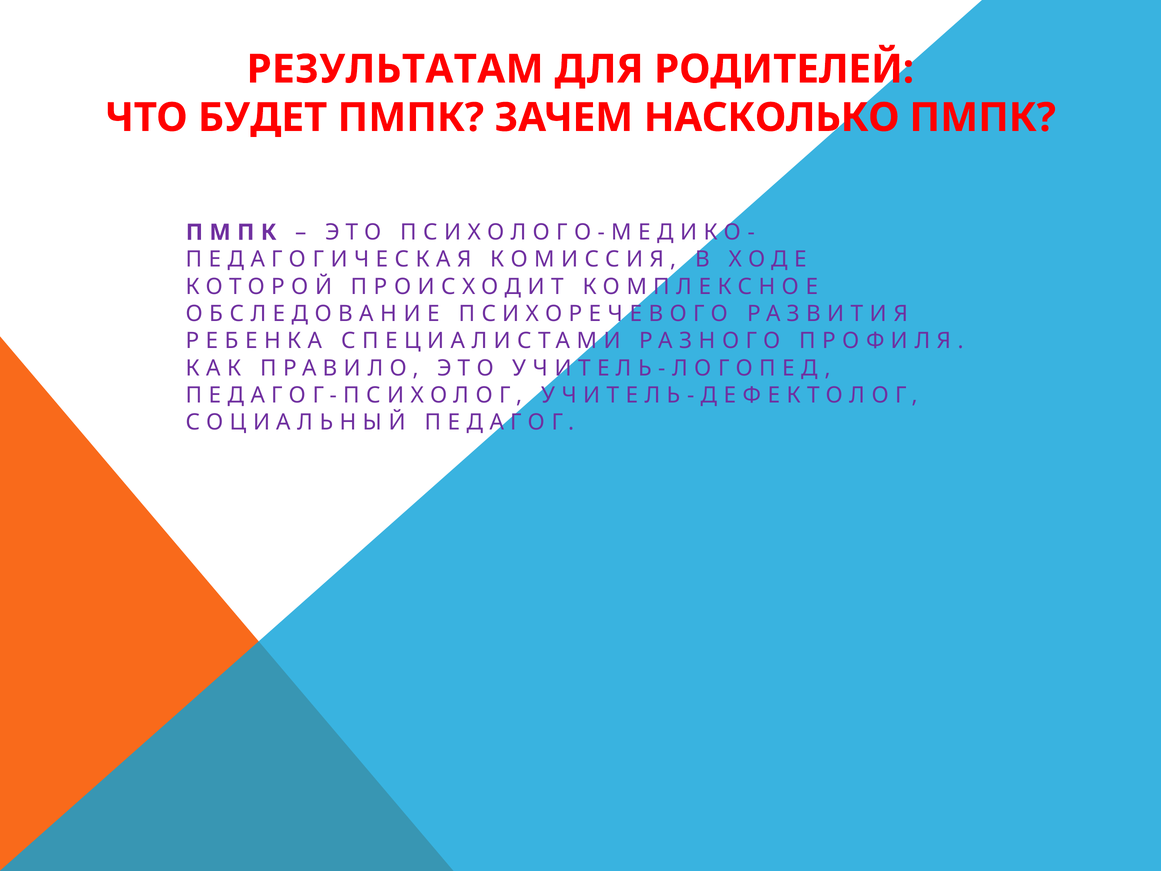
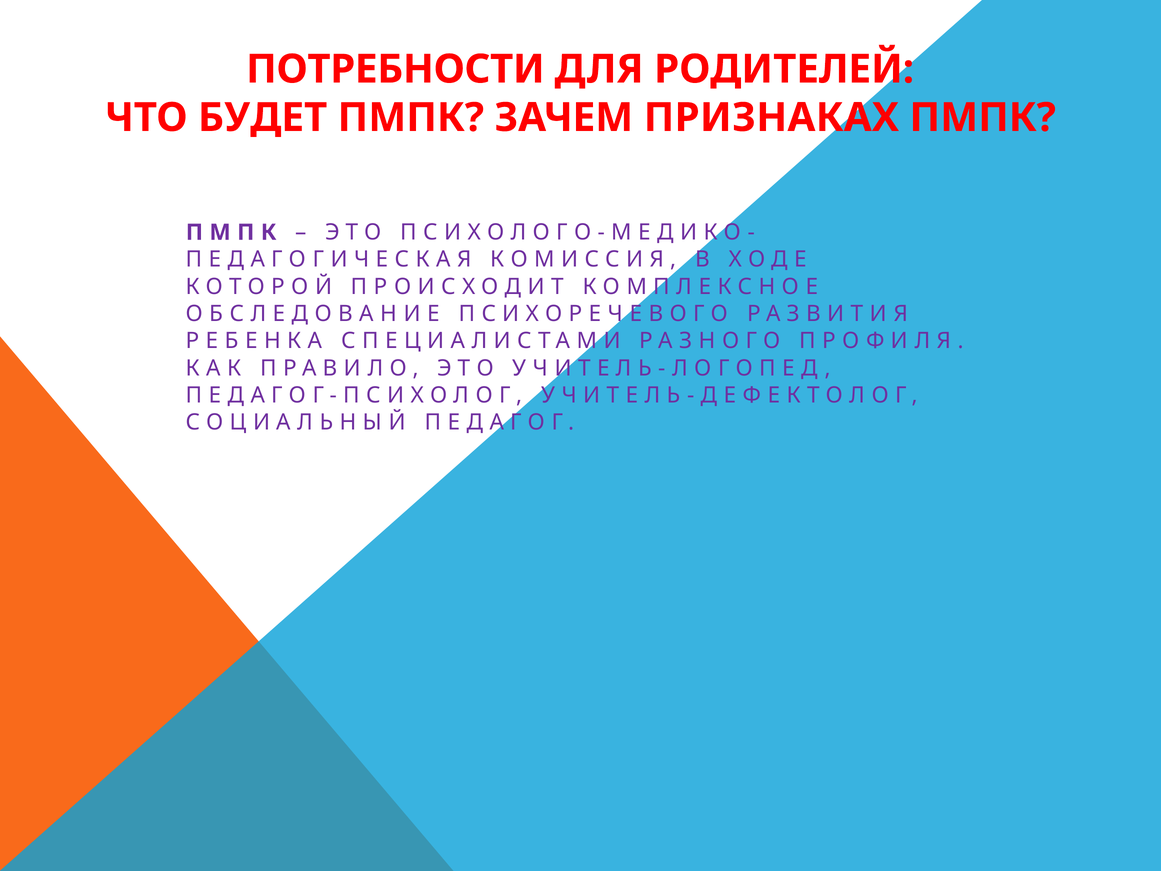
РЕЗУЛЬТАТАМ: РЕЗУЛЬТАТАМ -> ПОТРЕБНОСТИ (395, 69)
НАСКОЛЬКО: НАСКОЛЬКО -> ПРИЗНАКАХ (771, 118)
